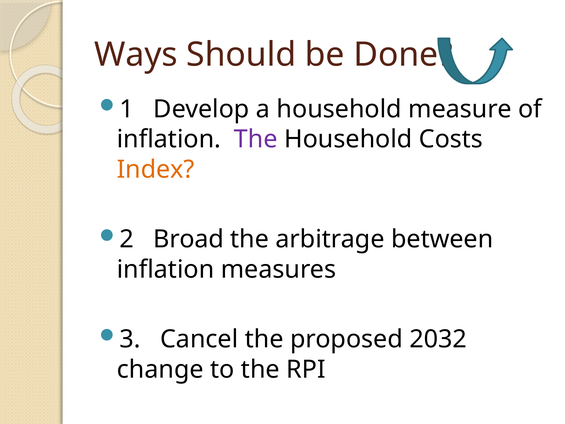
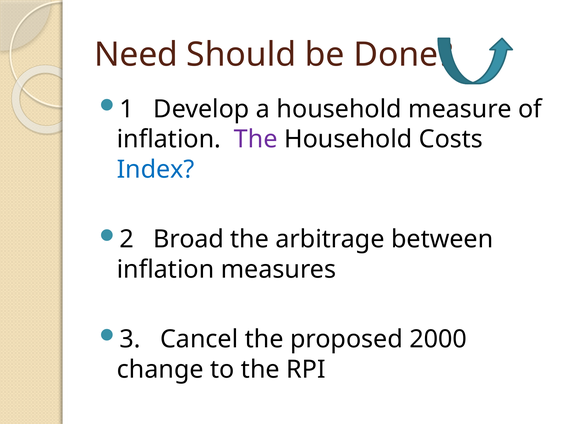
Ways: Ways -> Need (136, 55)
Index colour: orange -> blue (156, 169)
2032: 2032 -> 2000 (438, 339)
